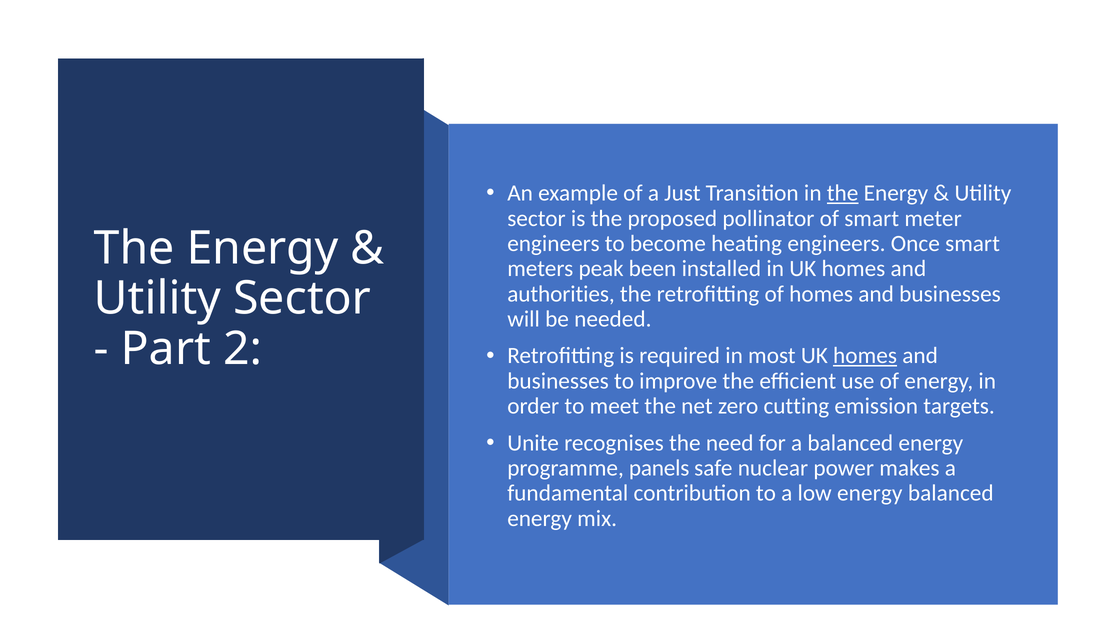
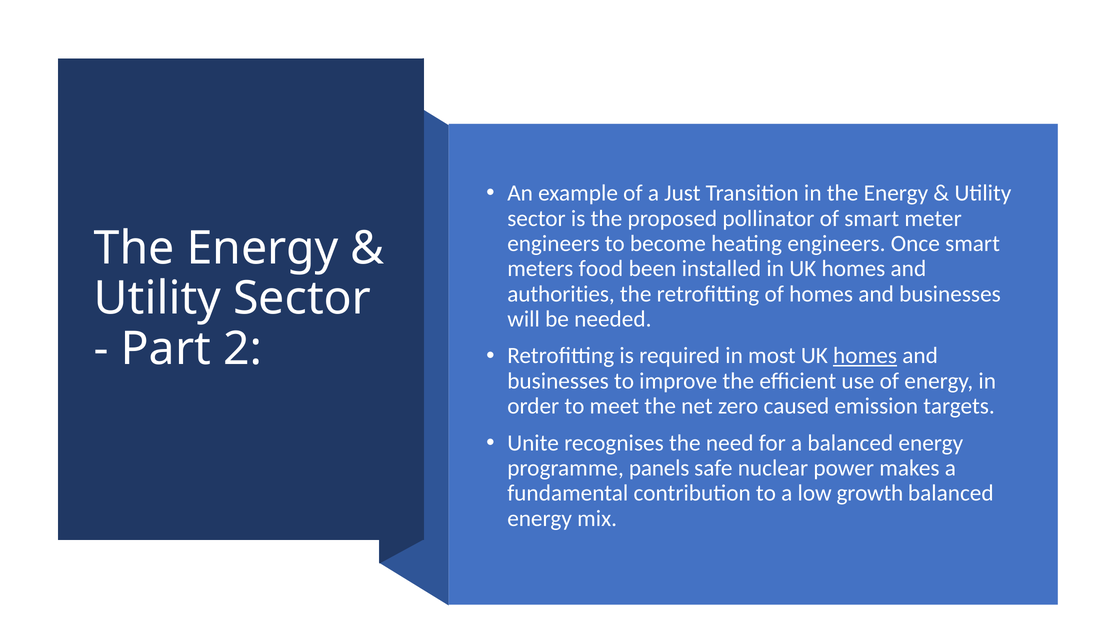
the underline: present -> none (843, 193)
peak: peak -> food (601, 269)
cutting: cutting -> caused (796, 406)
low energy: energy -> growth (870, 493)
